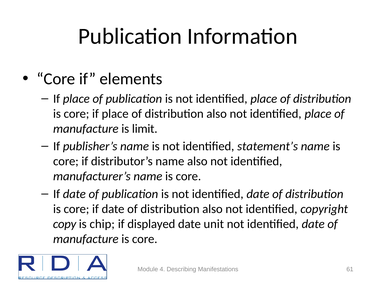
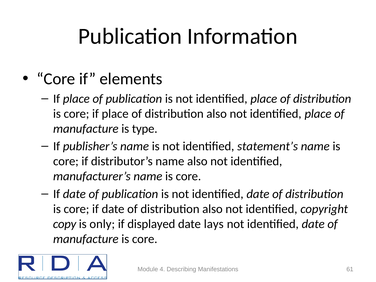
limit: limit -> type (145, 129)
chip: chip -> only (102, 224)
unit: unit -> lays (214, 224)
